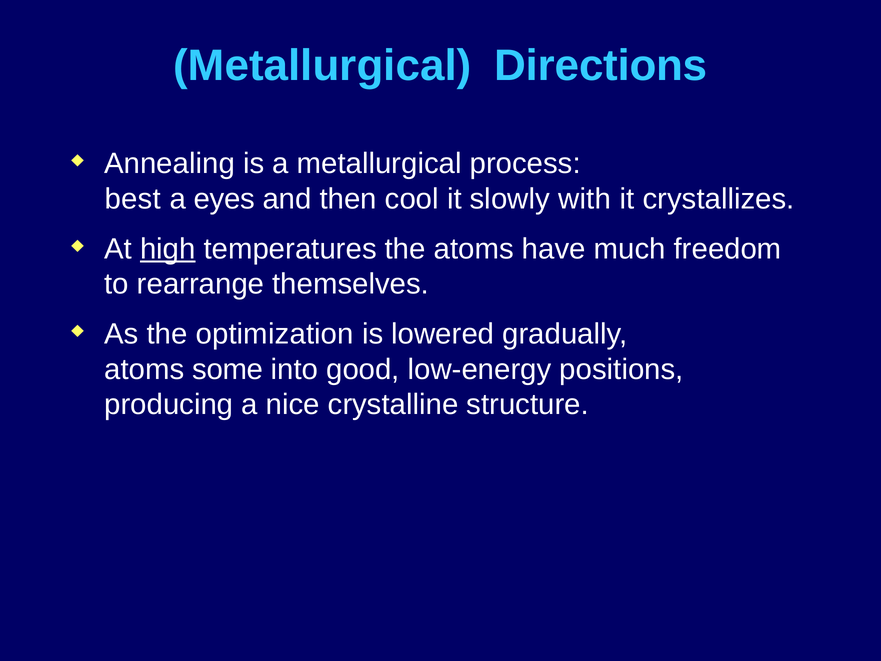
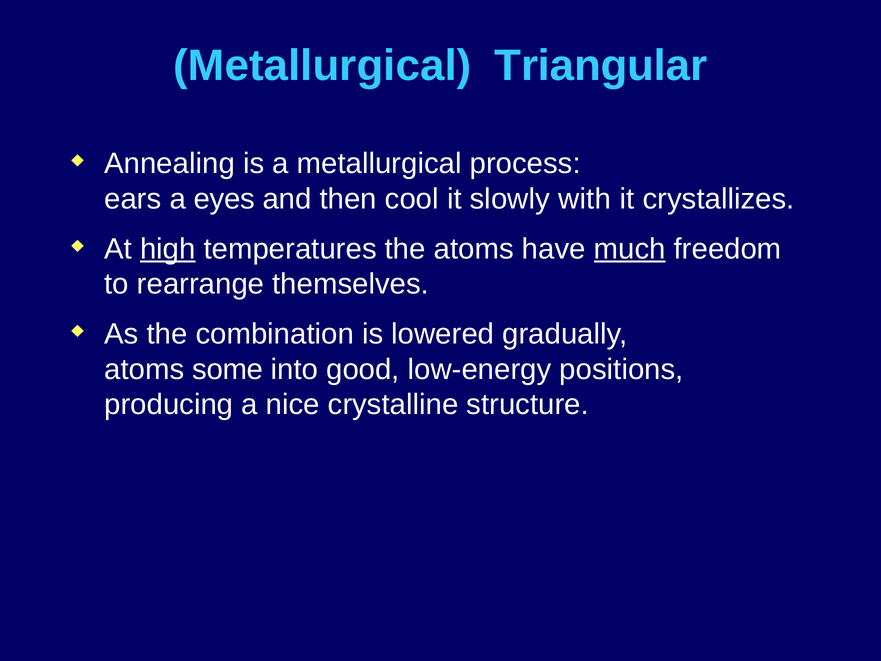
Directions: Directions -> Triangular (601, 65)
best: best -> ears (133, 199)
much underline: none -> present (630, 249)
optimization: optimization -> combination (275, 334)
